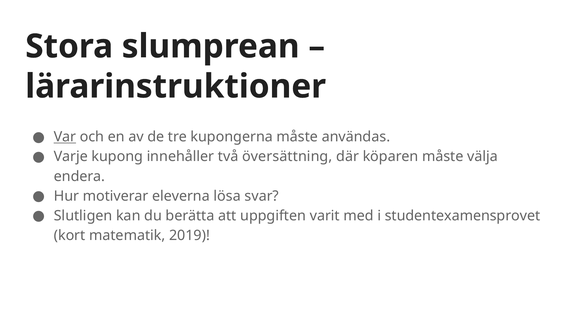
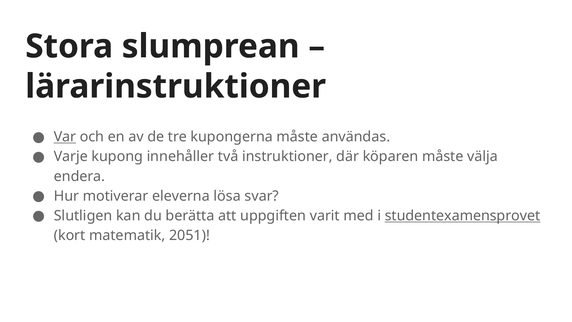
översättning: översättning -> instruktioner (287, 156)
studentexamensprovet underline: none -> present (463, 216)
2019: 2019 -> 2051 (190, 235)
